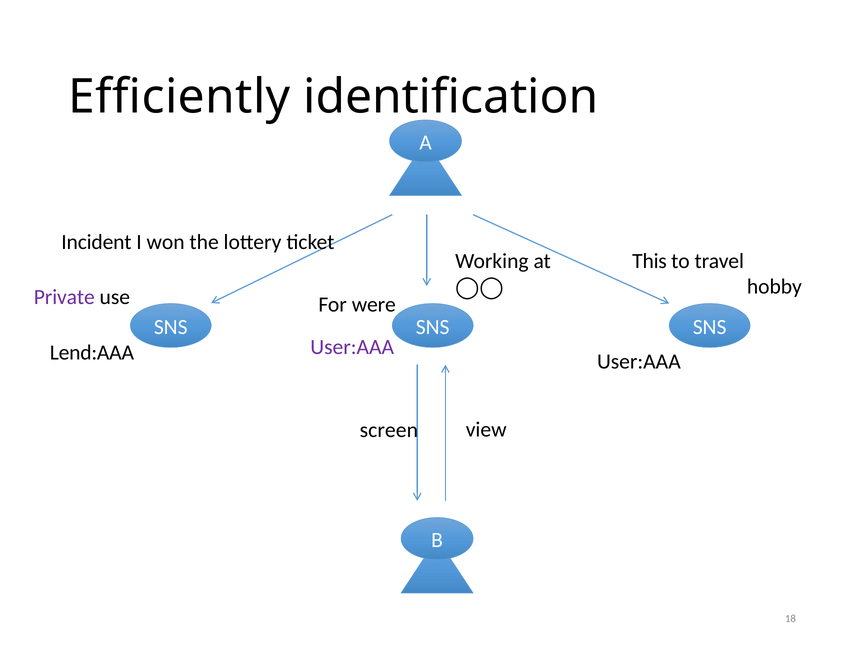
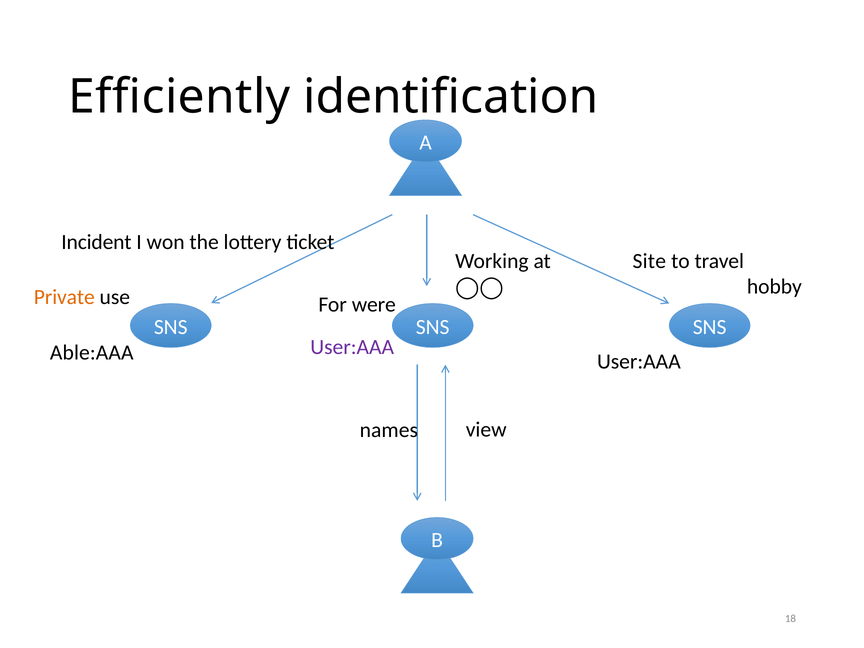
This: This -> Site (649, 261)
Private colour: purple -> orange (64, 297)
Lend:AAA: Lend:AAA -> Able:AAA (92, 352)
screen: screen -> names (389, 430)
